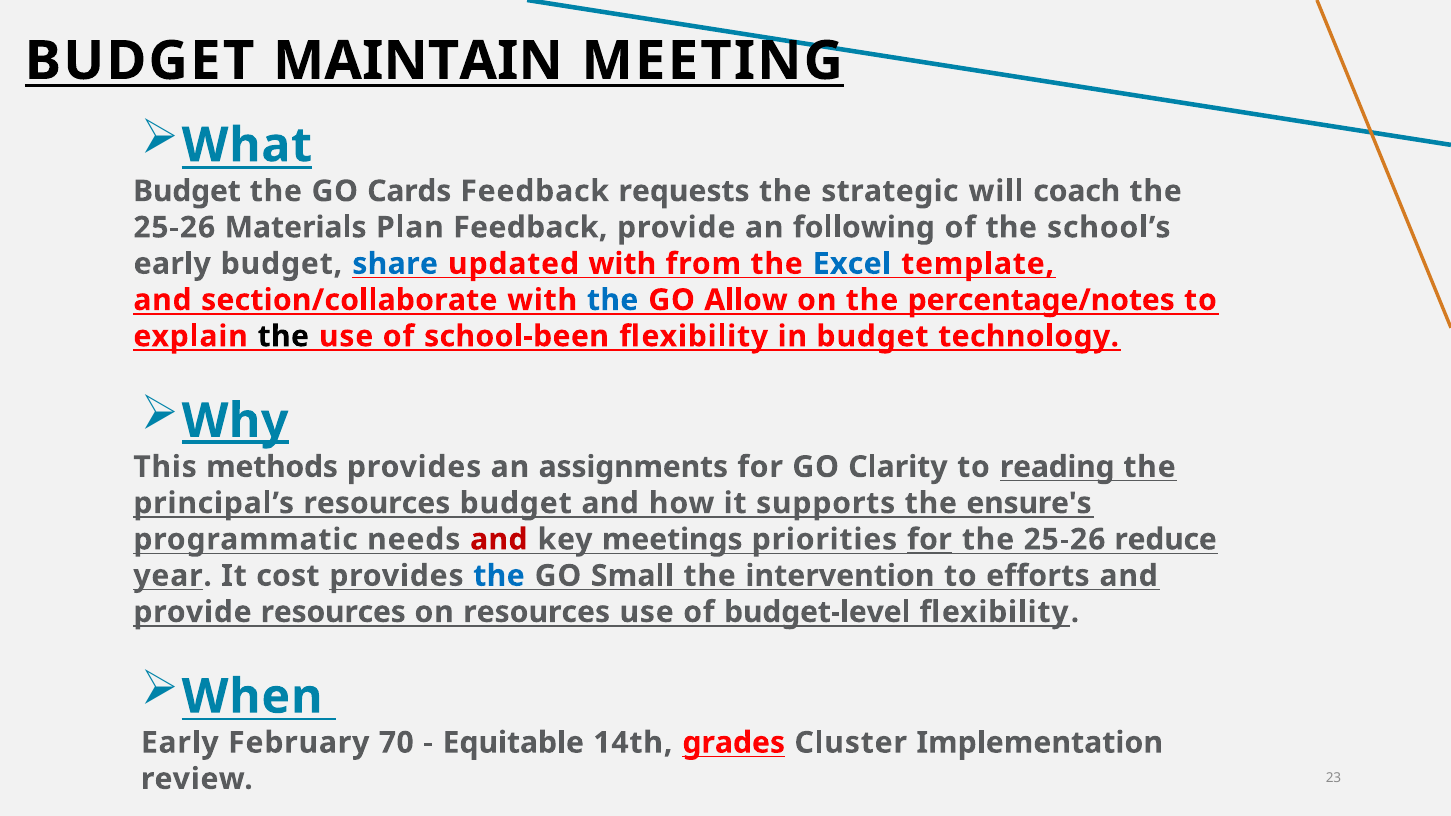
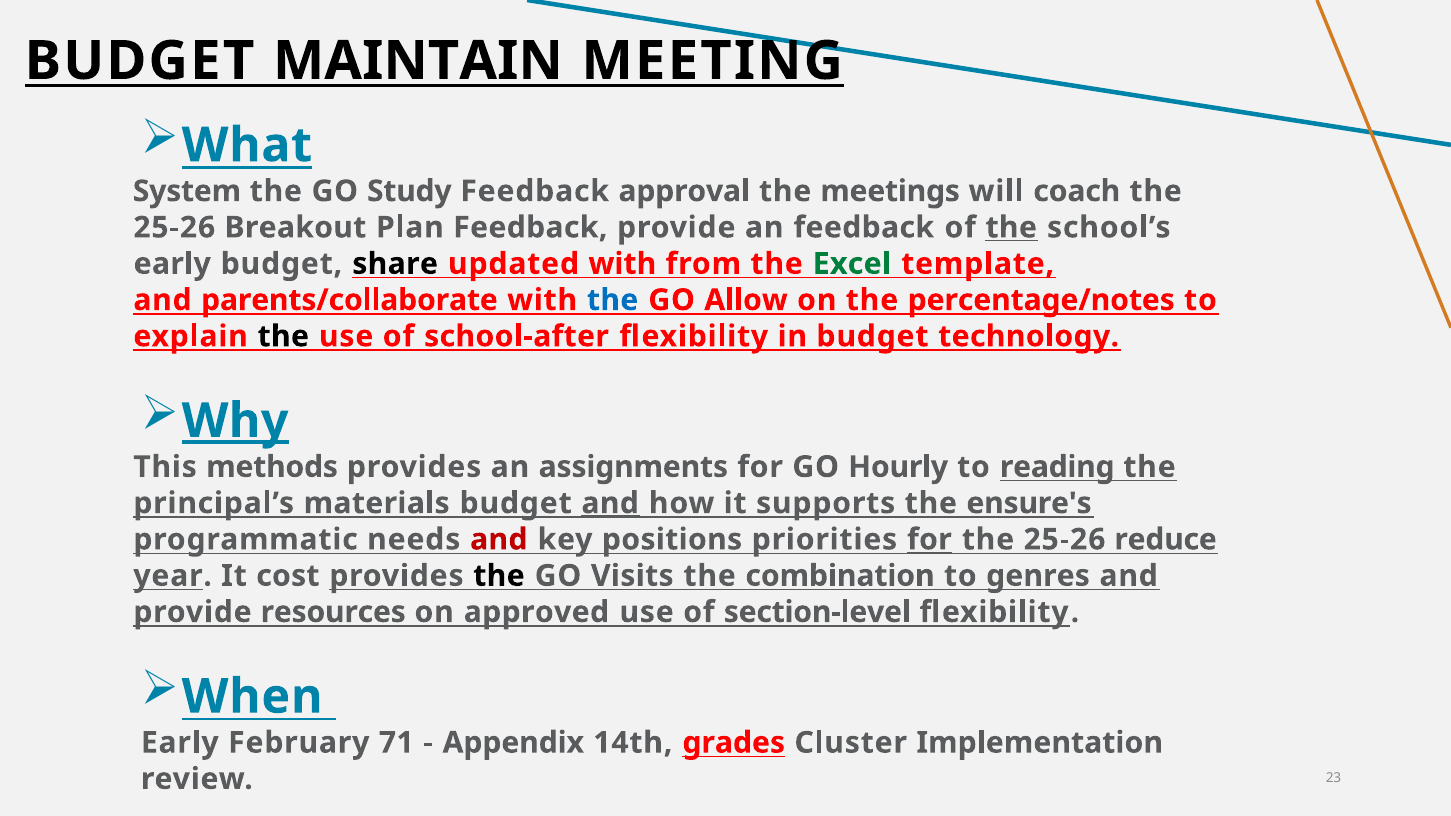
Budget: Budget -> System (187, 191)
Cards: Cards -> Study (409, 191)
requests: requests -> approval (684, 191)
strategic: strategic -> meetings (890, 191)
Materials: Materials -> Breakout (295, 228)
an following: following -> feedback (864, 228)
the underline: none -> present (1011, 228)
share colour: blue -> black (395, 264)
Excel colour: blue -> green (852, 264)
section/collaborate: section/collaborate -> parents/collaborate (349, 300)
school-been: school-been -> school-after (516, 336)
Clarity: Clarity -> Hourly (898, 467)
principal’s resources: resources -> materials (377, 503)
and underline: none -> present (610, 503)
meetings: meetings -> positions (672, 540)
the colour: blue -> black (499, 576)
Small: Small -> Visits (632, 576)
intervention: intervention -> combination (840, 576)
efforts: efforts -> genres (1038, 576)
on resources: resources -> approved (536, 612)
budget-level: budget-level -> section-level (817, 612)
70: 70 -> 71 (396, 743)
Equitable: Equitable -> Appendix (513, 743)
